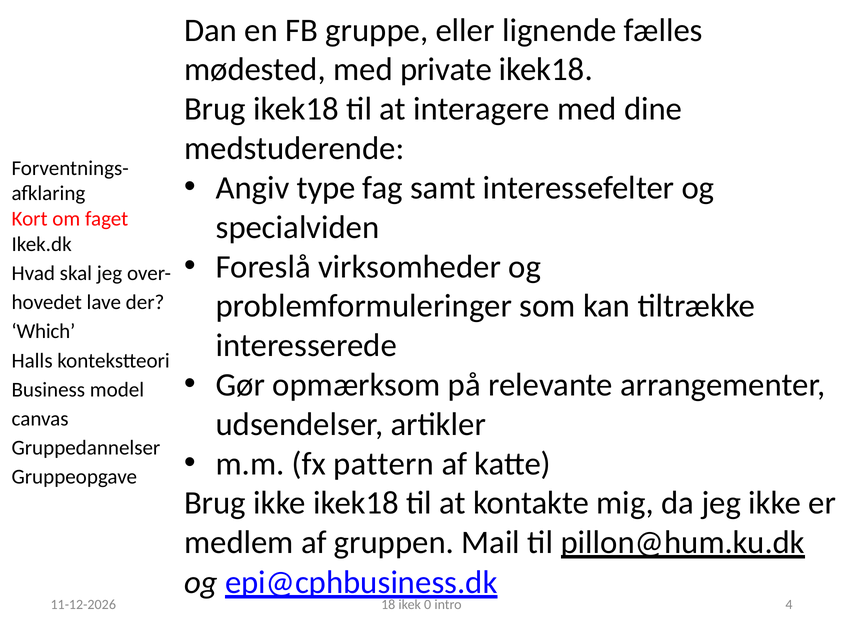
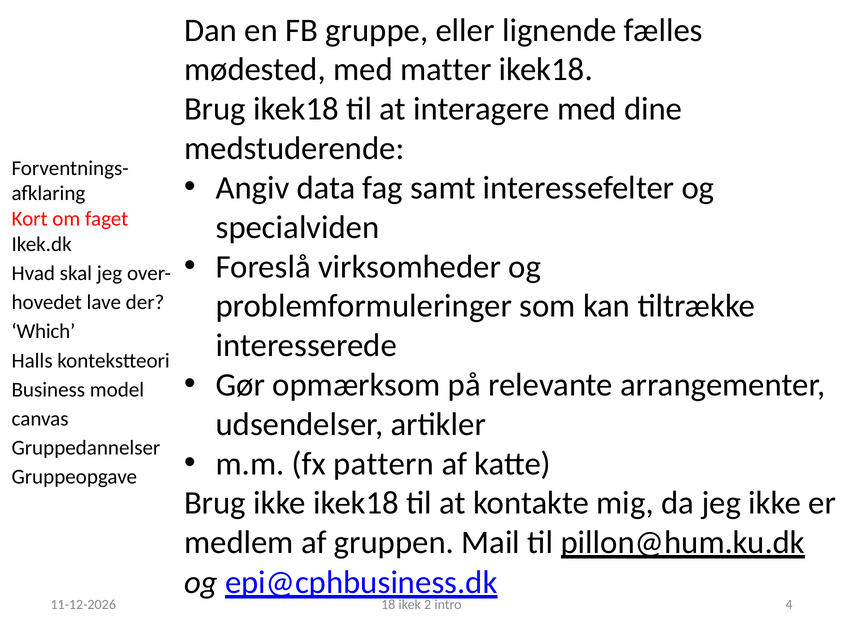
private: private -> matter (446, 70)
type: type -> data (326, 188)
0: 0 -> 2 (428, 604)
